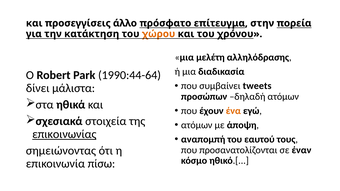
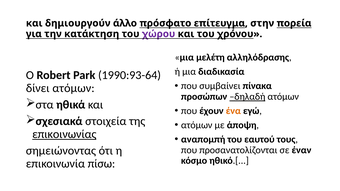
προσεγγίσεις: προσεγγίσεις -> δημιουργούν (78, 23)
χώρου colour: orange -> purple (159, 34)
1990:44-64: 1990:44-64 -> 1990:93-64 (130, 75)
tweets: tweets -> πίνακα (257, 86)
δίνει μάλιστα: μάλιστα -> ατόμων (73, 88)
δηλαδή underline: none -> present (247, 97)
